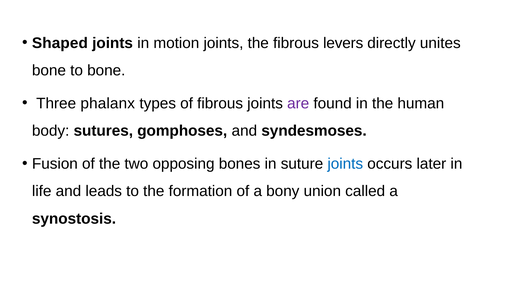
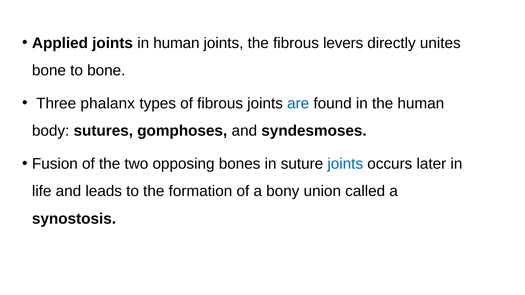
Shaped: Shaped -> Applied (60, 43)
in motion: motion -> human (176, 43)
are colour: purple -> blue (298, 103)
